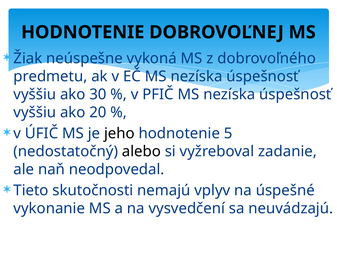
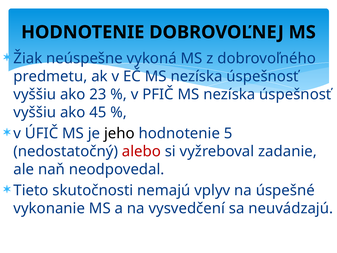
30: 30 -> 23 (98, 94)
20: 20 -> 45 (98, 112)
alebo colour: black -> red (141, 151)
